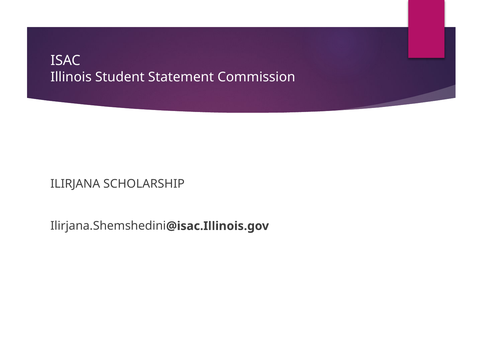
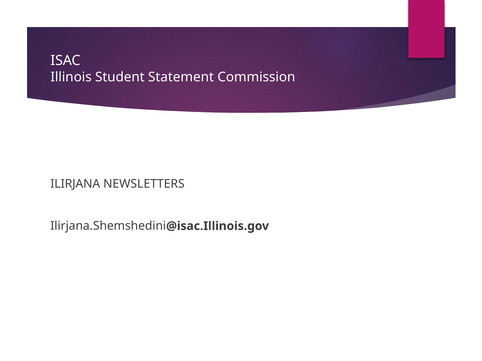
SCHOLARSHIP: SCHOLARSHIP -> NEWSLETTERS (144, 184)
